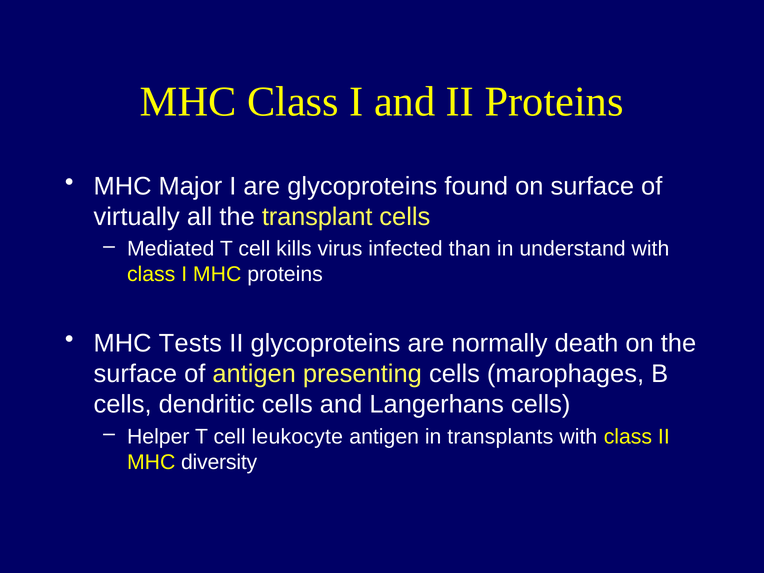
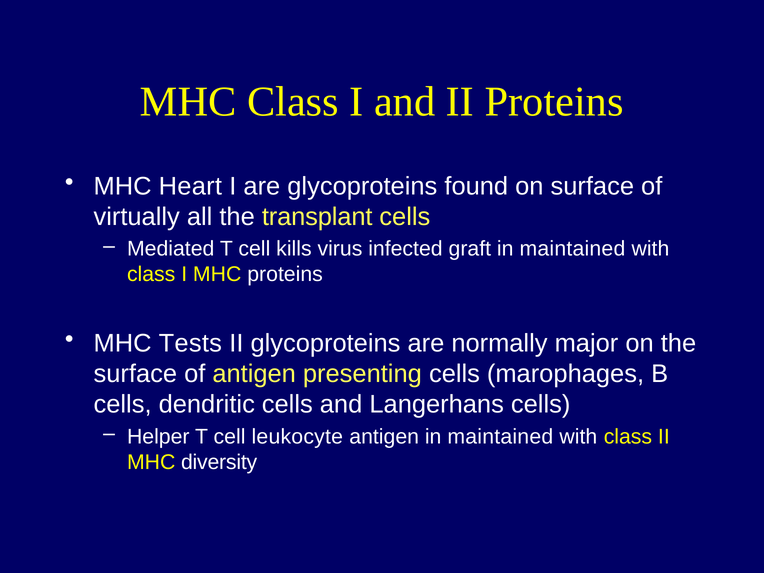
Major: Major -> Heart (190, 186)
than: than -> graft (470, 249)
understand: understand -> maintained (572, 249)
death: death -> major (586, 343)
antigen in transplants: transplants -> maintained (500, 437)
